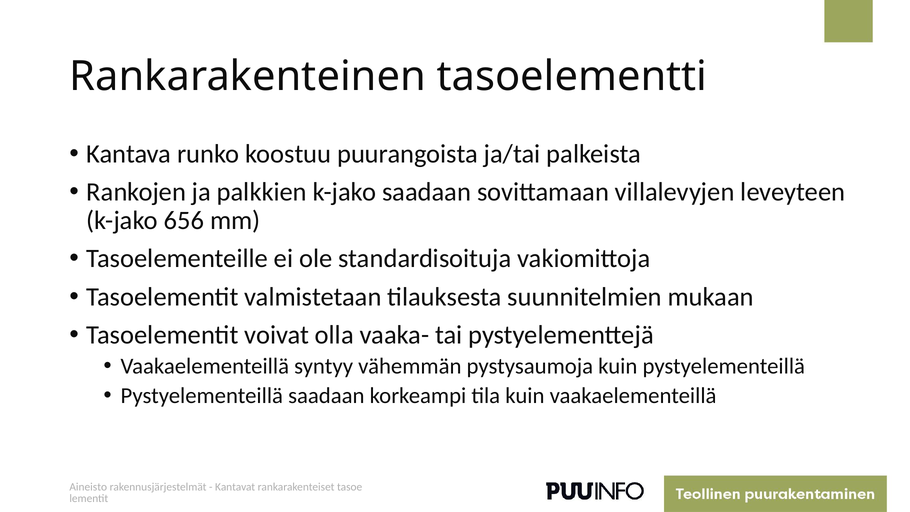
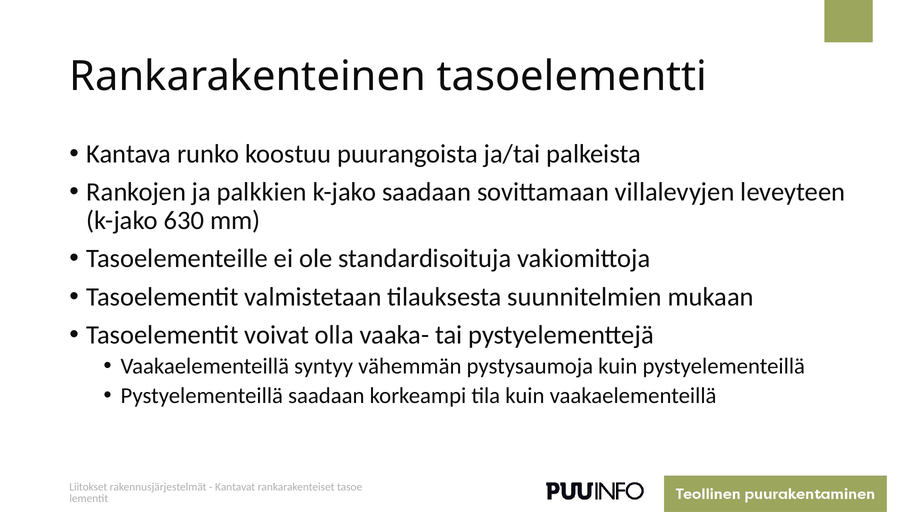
656: 656 -> 630 (184, 221)
Aineisto: Aineisto -> Liitokset (88, 487)
